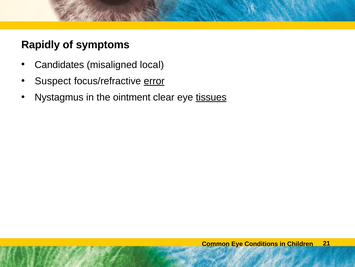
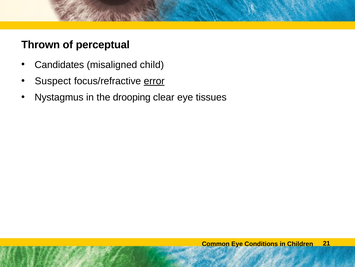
Rapidly: Rapidly -> Thrown (41, 45)
symptoms: symptoms -> perceptual (103, 45)
local: local -> child (152, 65)
ointment: ointment -> drooping (132, 97)
tissues underline: present -> none (211, 97)
